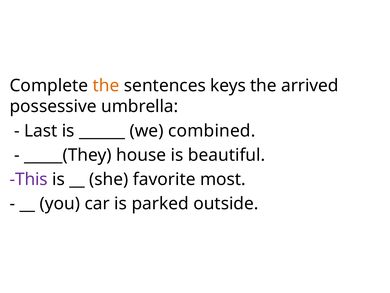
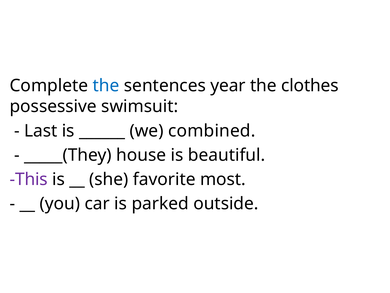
the colour: orange -> blue (106, 85)
keys: keys -> year (228, 85)
arrived: arrived -> clothes (310, 85)
umbrella: umbrella -> swimsuit (140, 106)
